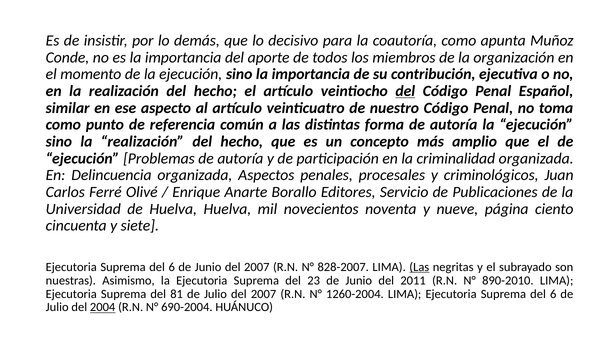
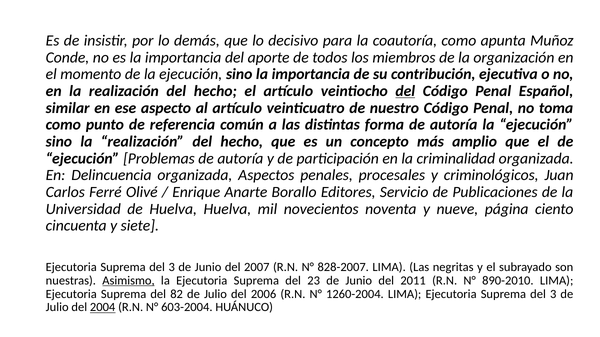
6: 6 -> 3 (172, 267)
Las underline: present -> none (419, 267)
Asimismo underline: none -> present (129, 281)
81: 81 -> 82 (177, 294)
Julio del 2007: 2007 -> 2006 (264, 294)
6: 6 -> 3 (553, 294)
690-2004: 690-2004 -> 603-2004 (187, 308)
